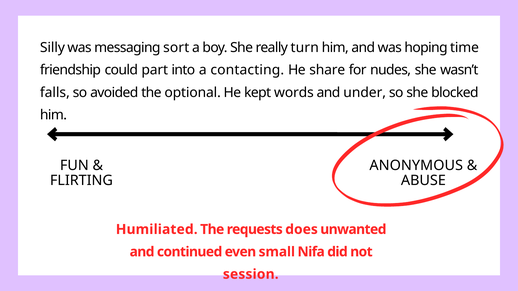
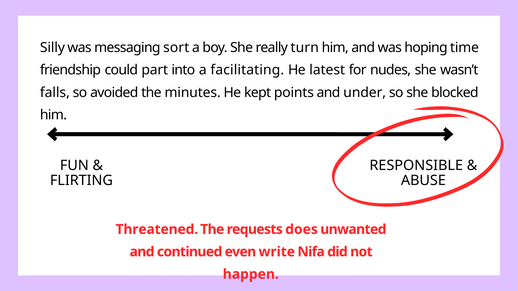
contacting: contacting -> facilitating (247, 70)
share: share -> latest (327, 70)
optional: optional -> minutes (193, 93)
words: words -> points (294, 93)
ANONYMOUS: ANONYMOUS -> RESPONSIBLE (416, 166)
Humiliated: Humiliated -> Threatened (157, 230)
small: small -> write (277, 252)
session: session -> happen (251, 275)
